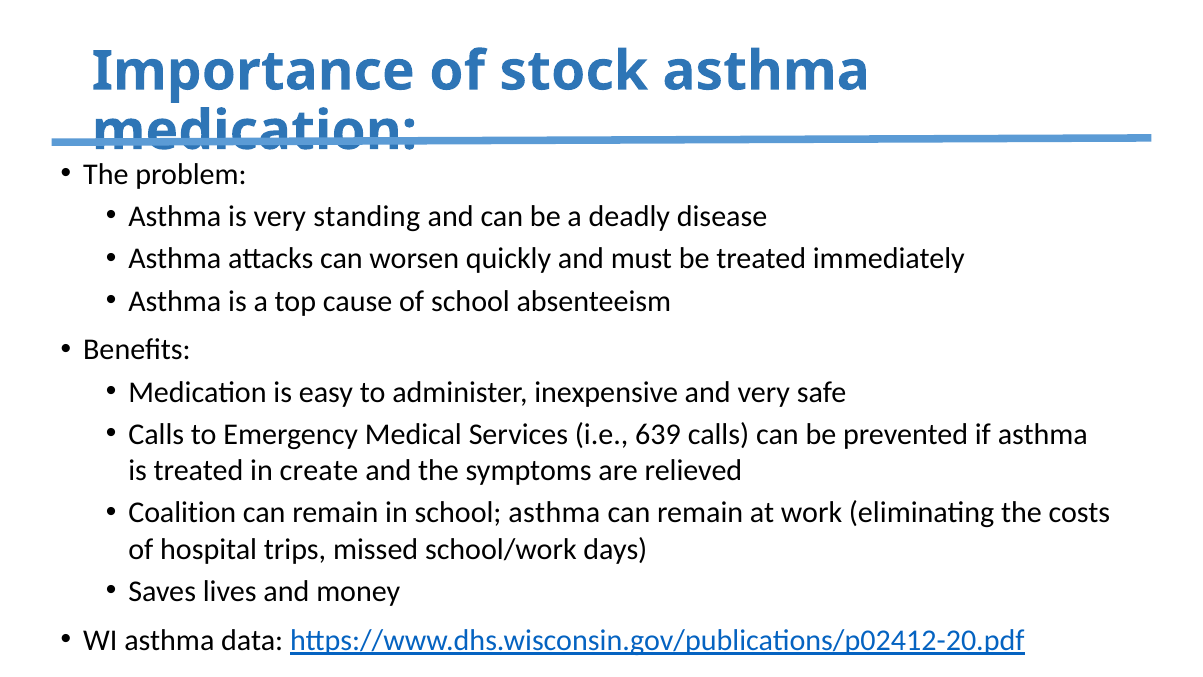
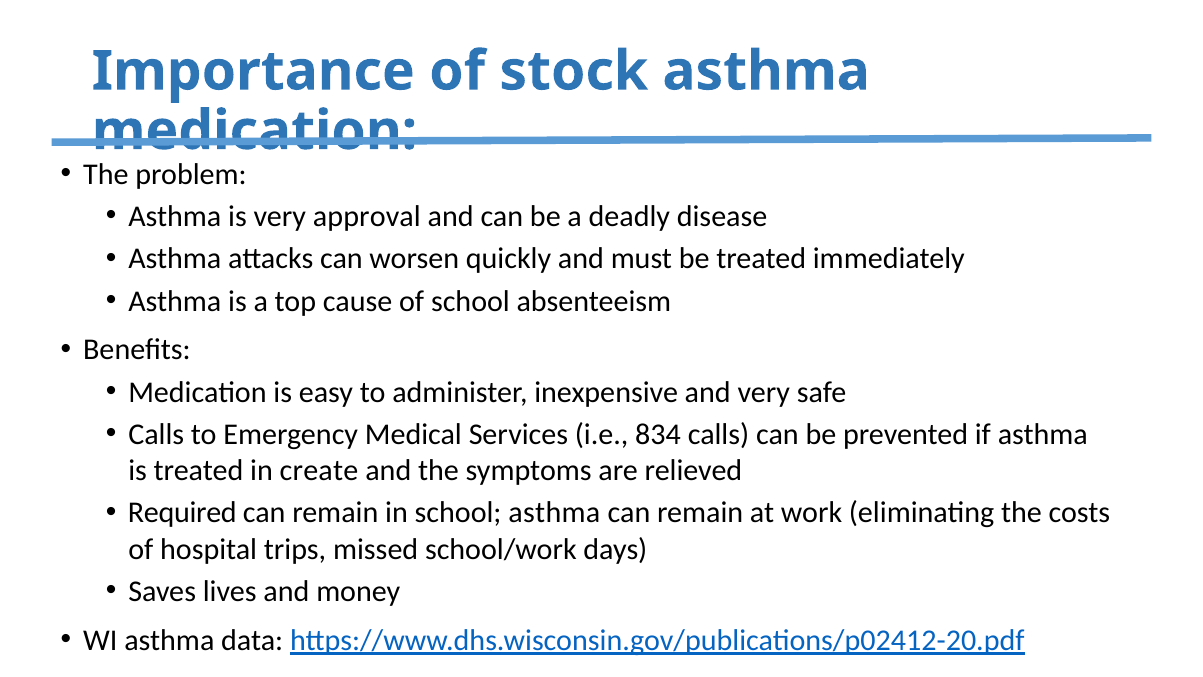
standing: standing -> approval (367, 216)
639: 639 -> 834 (658, 434)
Coalition: Coalition -> Required (182, 513)
